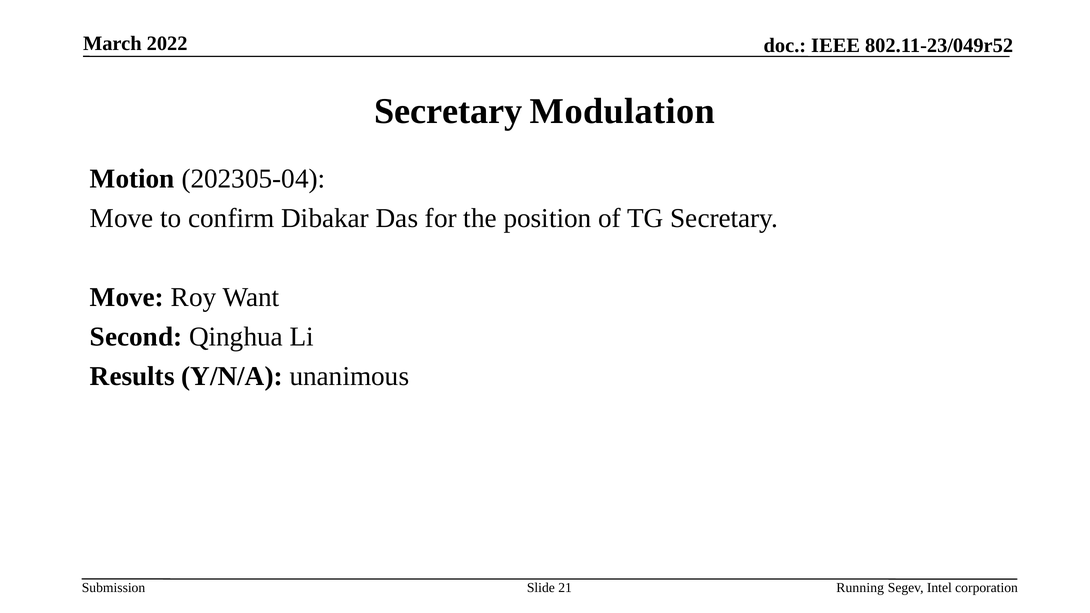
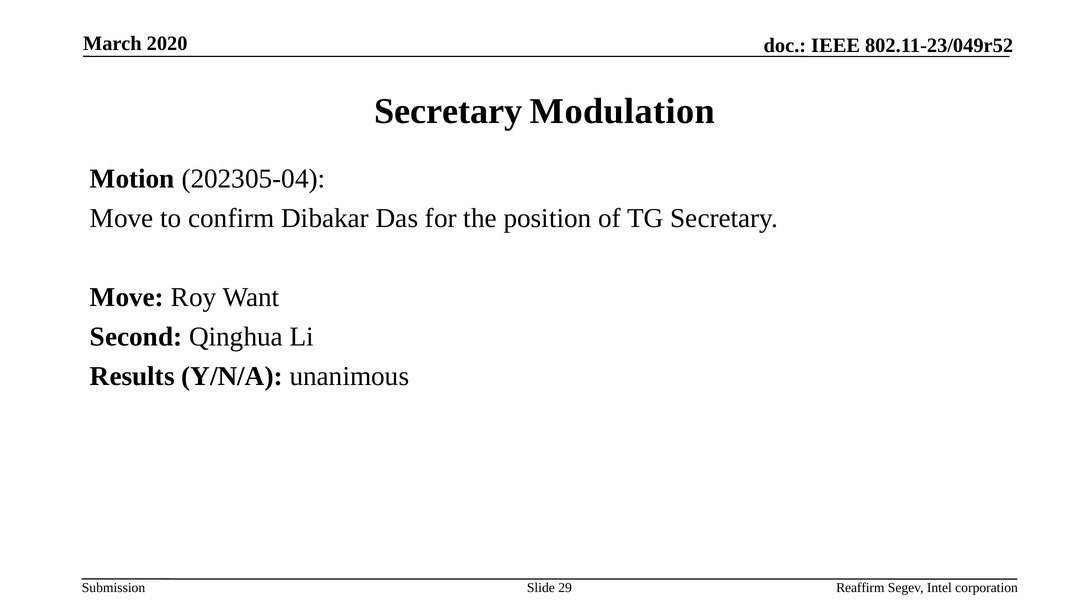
2022: 2022 -> 2020 (167, 43)
21: 21 -> 29 (565, 588)
Running: Running -> Reaffirm (860, 588)
